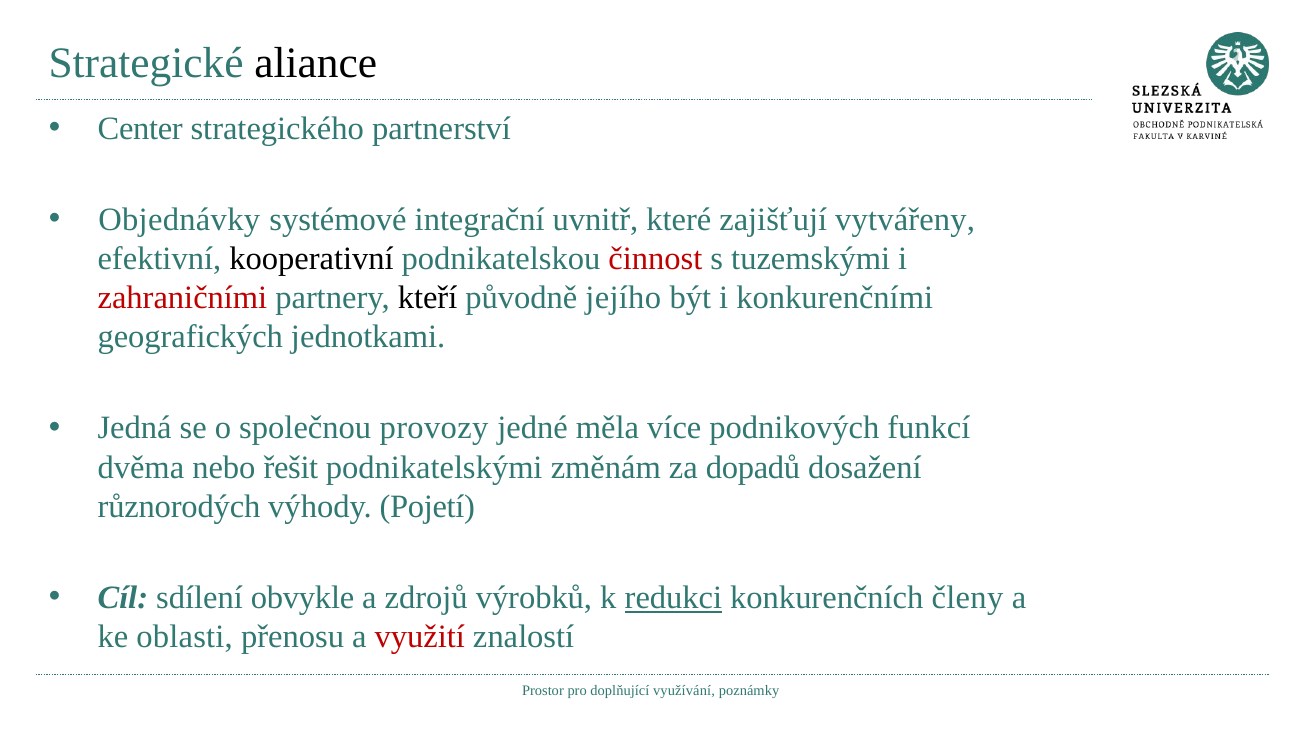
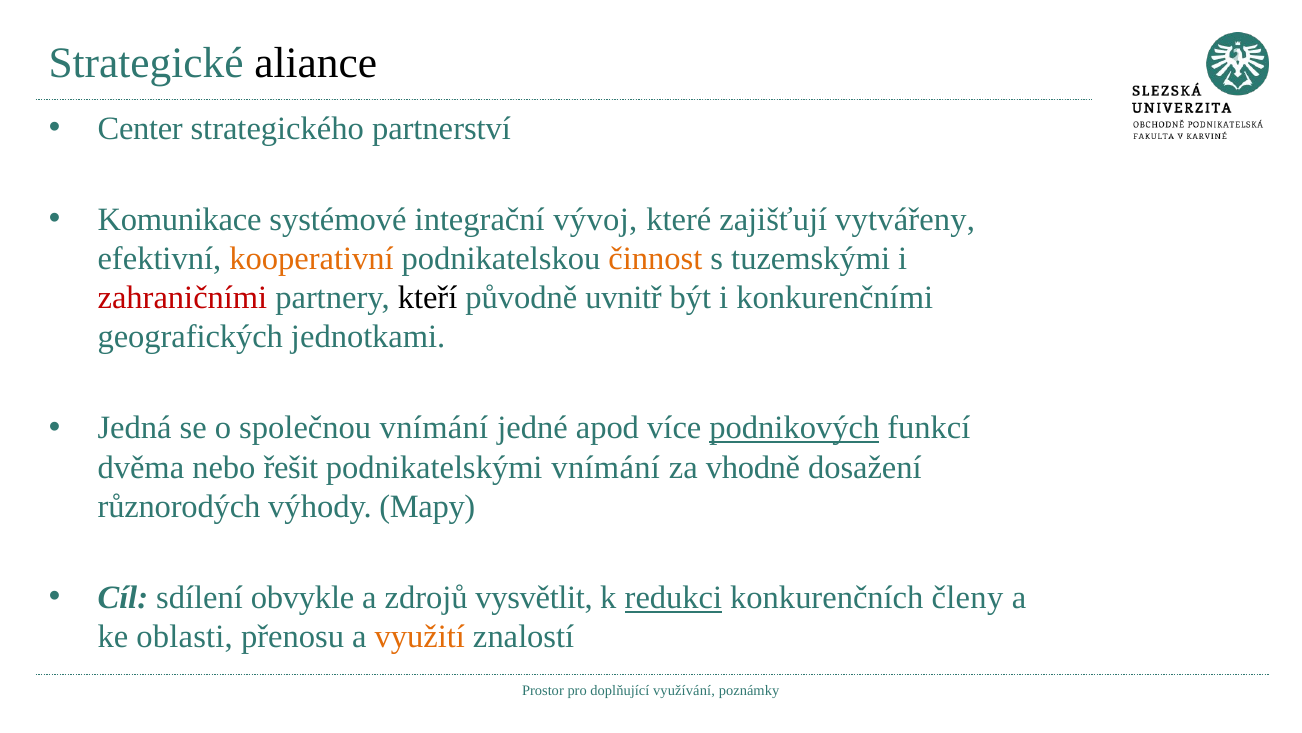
Objednávky: Objednávky -> Komunikace (180, 220)
uvnitř: uvnitř -> vývoj (595, 220)
kooperativní colour: black -> orange (311, 259)
činnost colour: red -> orange (655, 259)
jejího: jejího -> uvnitř (624, 298)
společnou provozy: provozy -> vnímání (434, 428)
měla: měla -> apod (607, 428)
podnikových underline: none -> present (794, 428)
podnikatelskými změnám: změnám -> vnímání (606, 467)
dopadů: dopadů -> vhodně (753, 467)
Pojetí: Pojetí -> Mapy (427, 506)
výrobků: výrobků -> vysvětlit (534, 597)
využití colour: red -> orange (420, 636)
